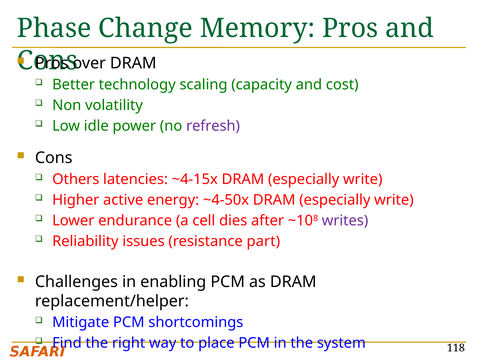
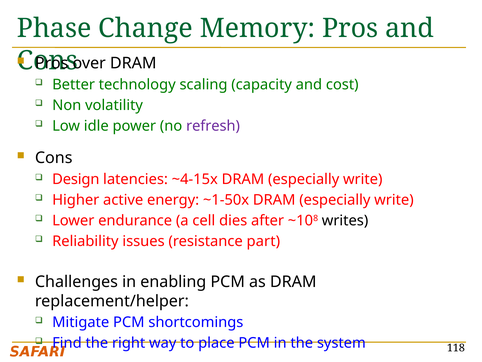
Others: Others -> Design (76, 179)
~4-50x: ~4-50x -> ~1-50x (226, 200)
writes colour: purple -> black (345, 220)
